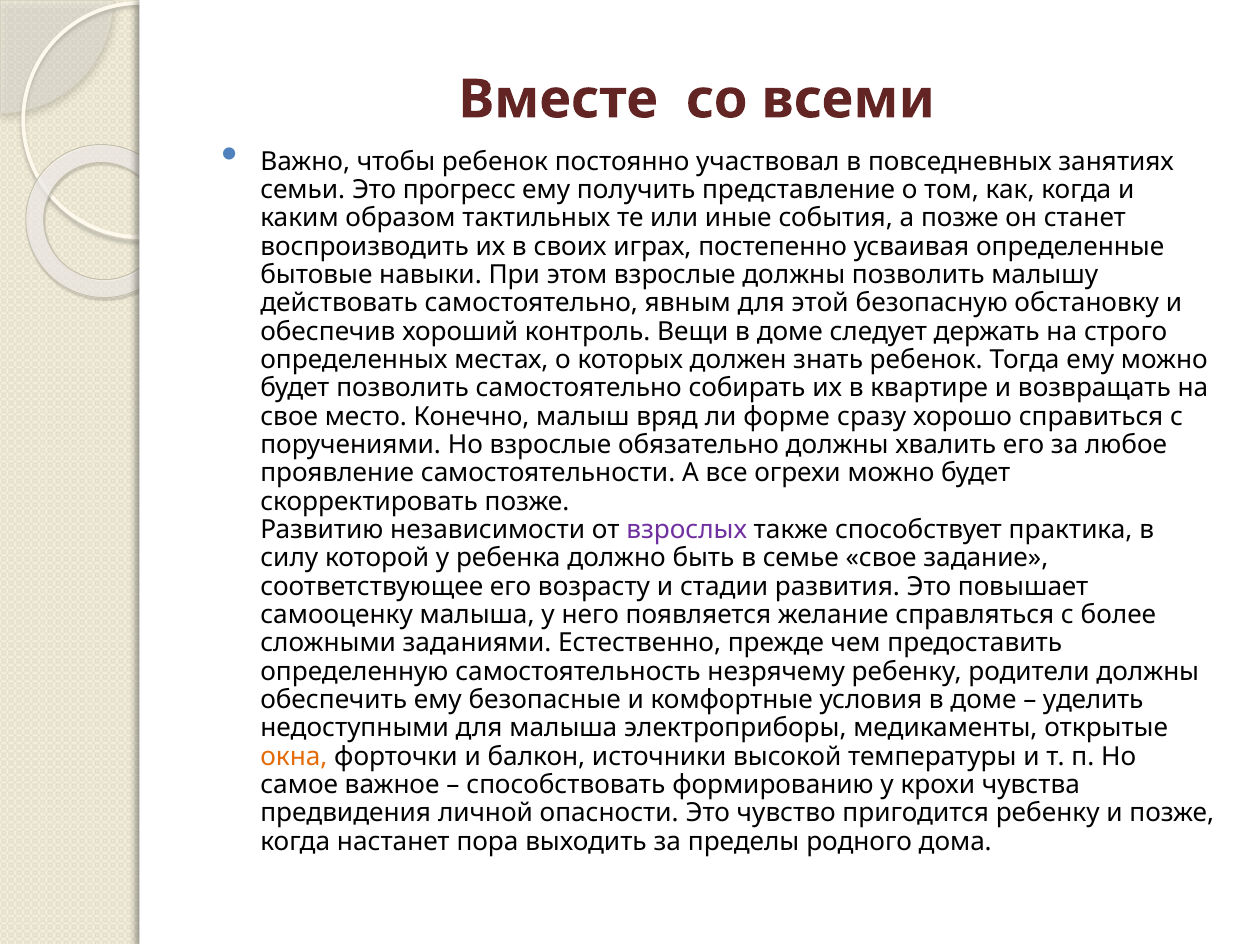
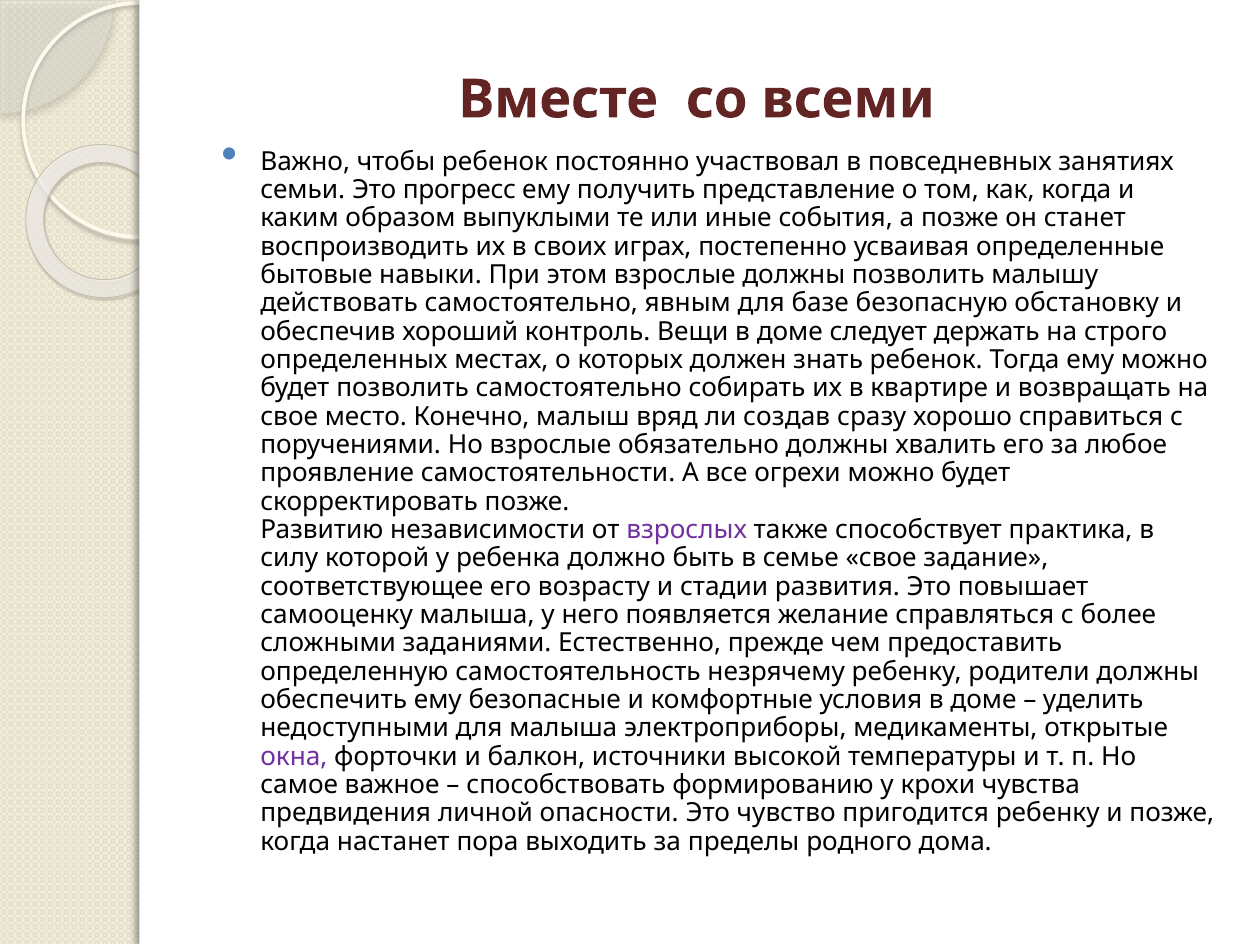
тактильных: тактильных -> выпуклыми (536, 218)
этой: этой -> базе (820, 303)
форме: форме -> создав (787, 417)
окна colour: orange -> purple (294, 757)
